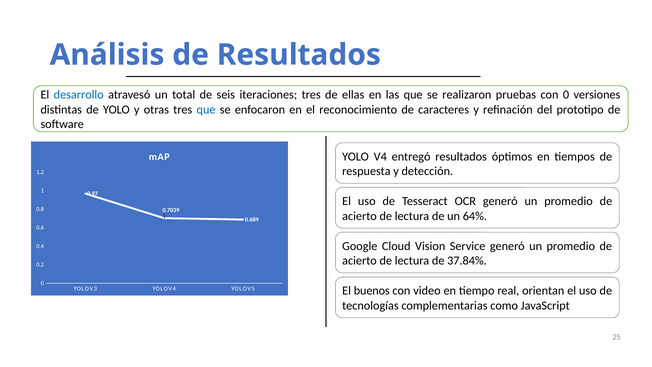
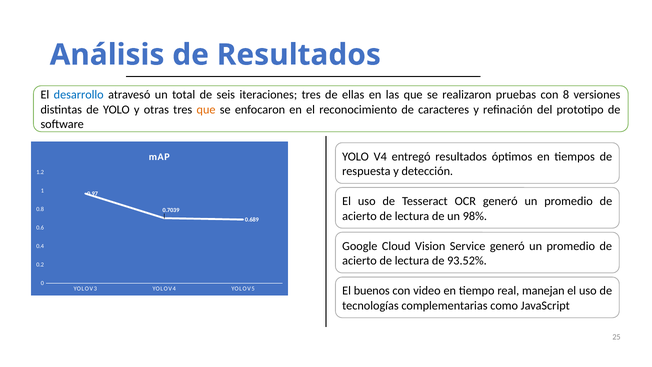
con 0: 0 -> 8 (566, 95)
que colour: blue -> orange (206, 110)
64%: 64% -> 98% (475, 216)
37.84%: 37.84% -> 93.52% (467, 261)
orientan: orientan -> manejan (543, 291)
